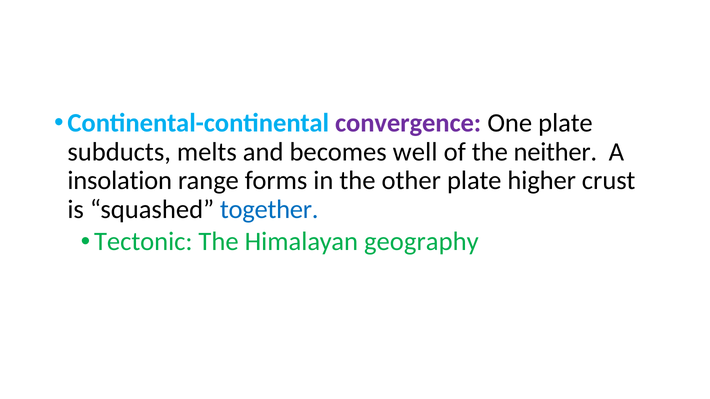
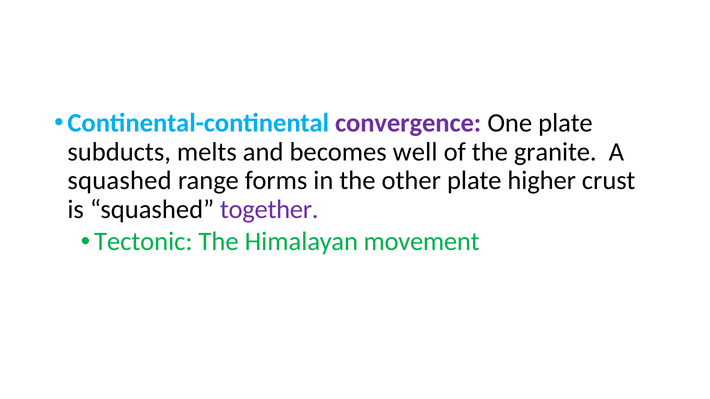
neither: neither -> granite (555, 152)
insolation: insolation -> squashed (120, 181)
together colour: blue -> purple (269, 209)
geography: geography -> movement (422, 242)
